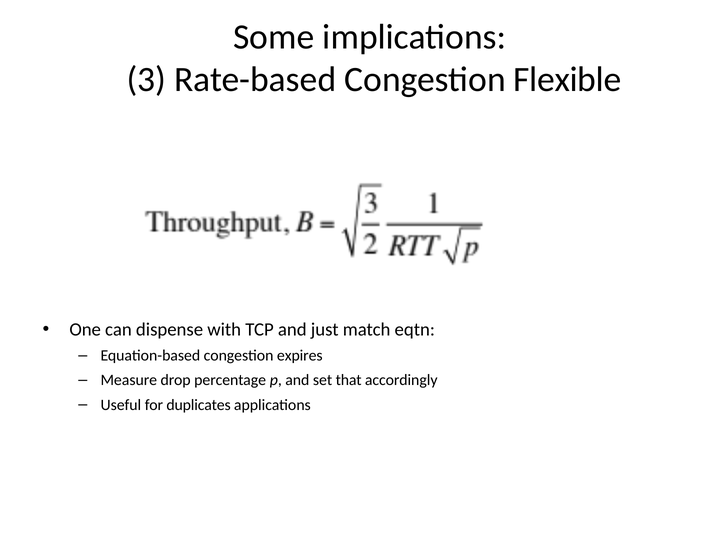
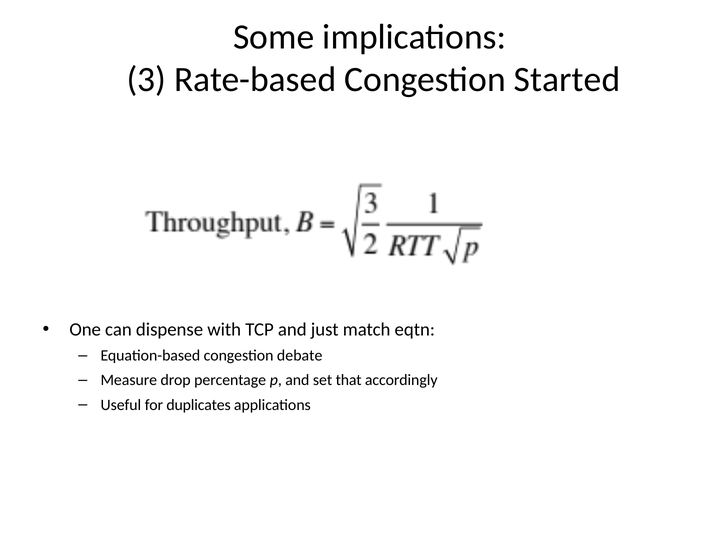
Flexible: Flexible -> Started (567, 80)
expires: expires -> debate (300, 356)
